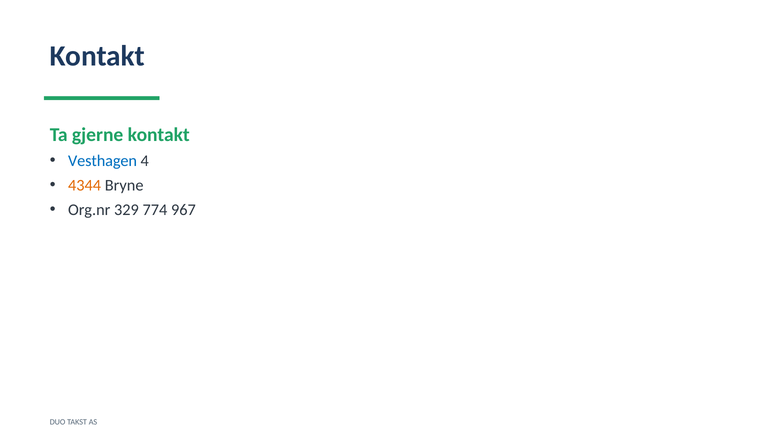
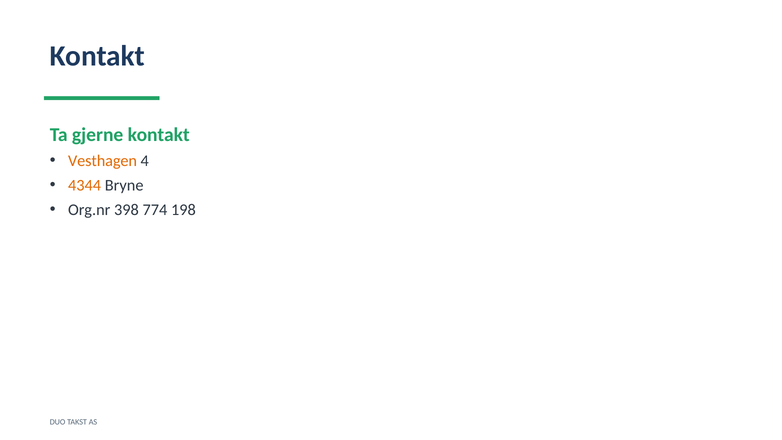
Vesthagen colour: blue -> orange (103, 161)
329: 329 -> 398 (126, 210)
967: 967 -> 198 (183, 210)
